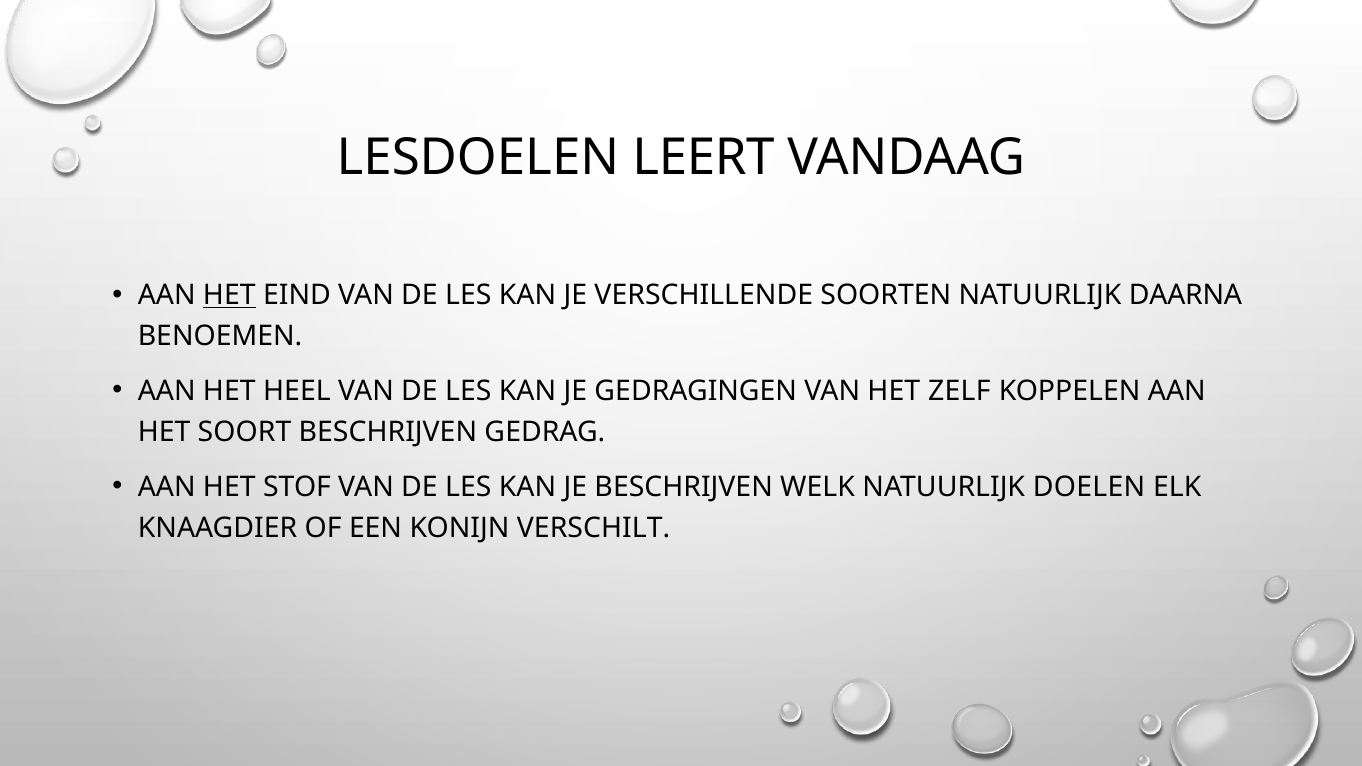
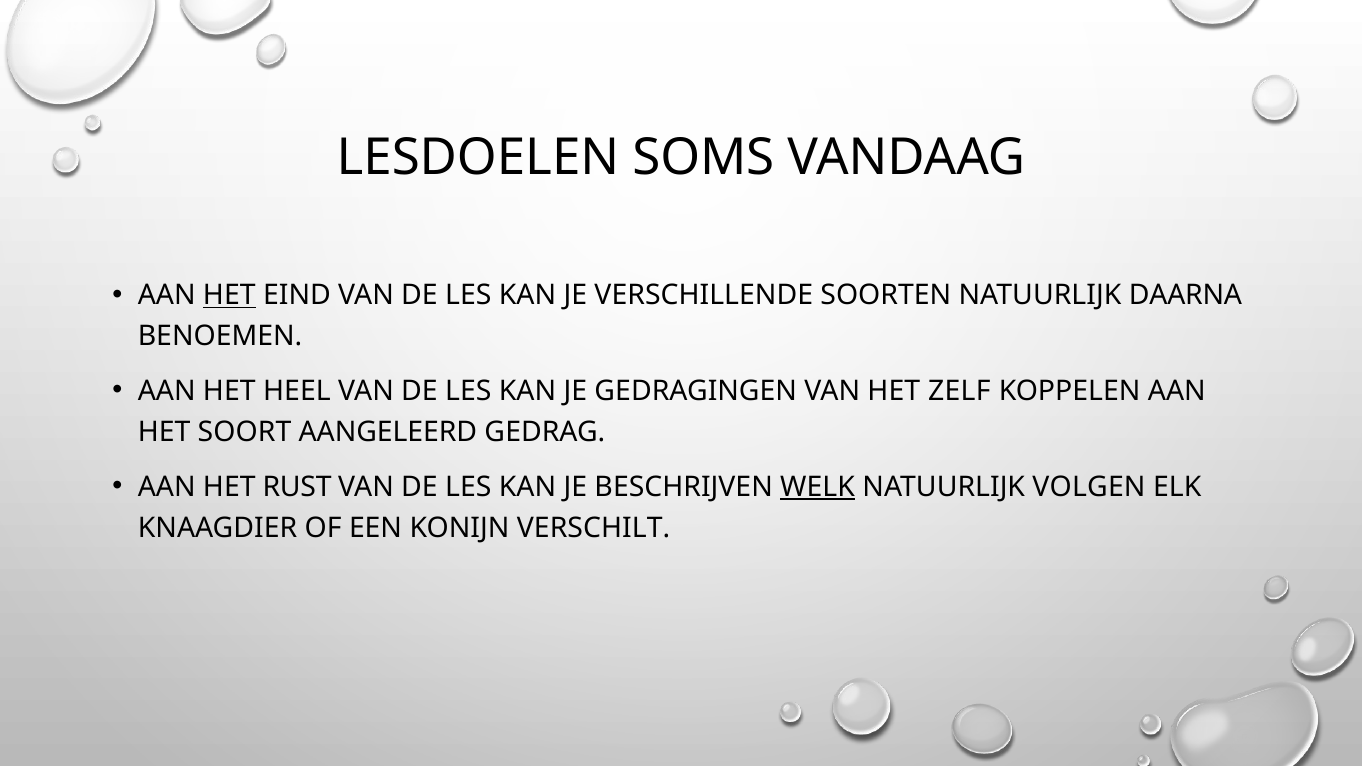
LEERT: LEERT -> SOMS (703, 158)
SOORT BESCHRIJVEN: BESCHRIJVEN -> AANGELEERD (388, 432)
STOF: STOF -> RUST (297, 487)
WELK underline: none -> present (818, 487)
DOELEN: DOELEN -> VOLGEN (1089, 487)
